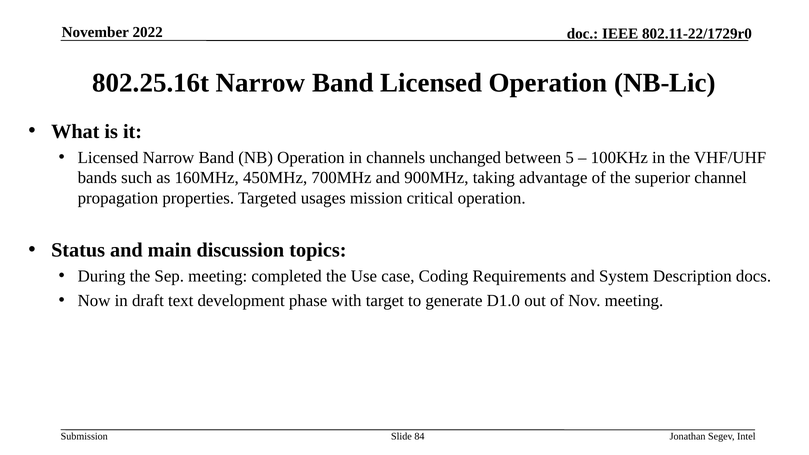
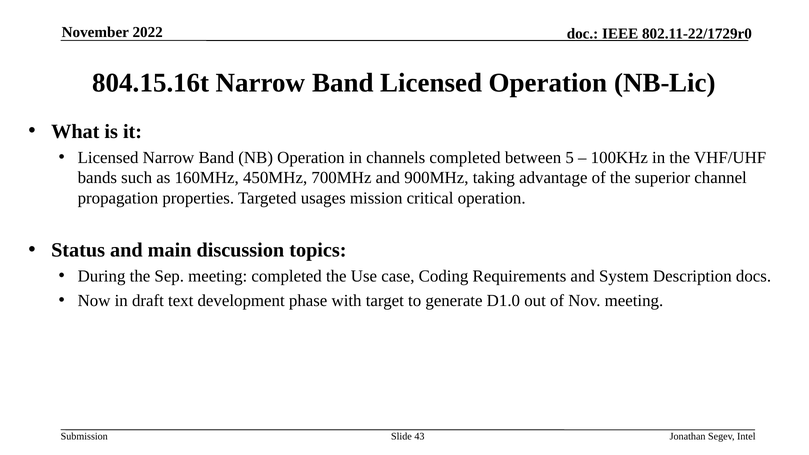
802.25.16t: 802.25.16t -> 804.15.16t (151, 83)
channels unchanged: unchanged -> completed (465, 158)
84: 84 -> 43 (419, 436)
